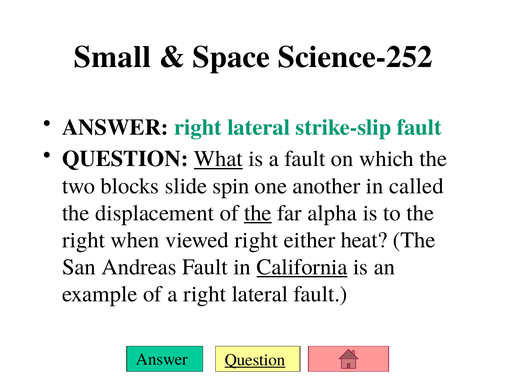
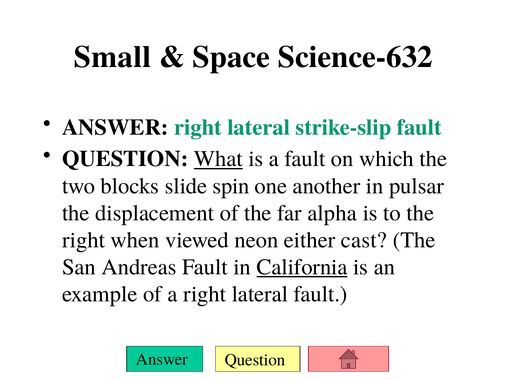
Science-252: Science-252 -> Science-632 (355, 57)
called: called -> pulsar (416, 186)
the underline: present -> none (258, 213)
viewed right: right -> neon (256, 240)
heat: heat -> cast (364, 240)
Question underline: present -> none (255, 360)
